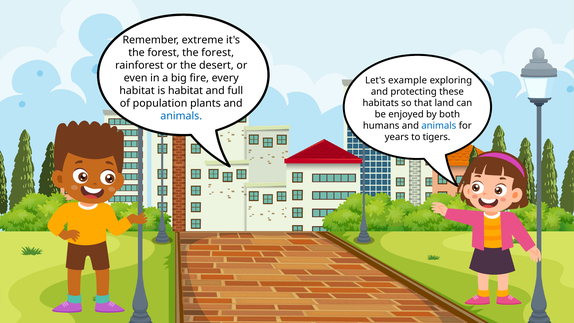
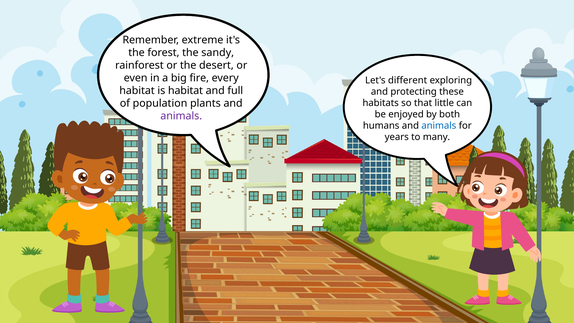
forest the forest: forest -> sandy (218, 53)
example: example -> different (408, 80)
land: land -> little (444, 103)
animals colour: blue -> purple (181, 116)
tigers: tigers -> many (436, 137)
